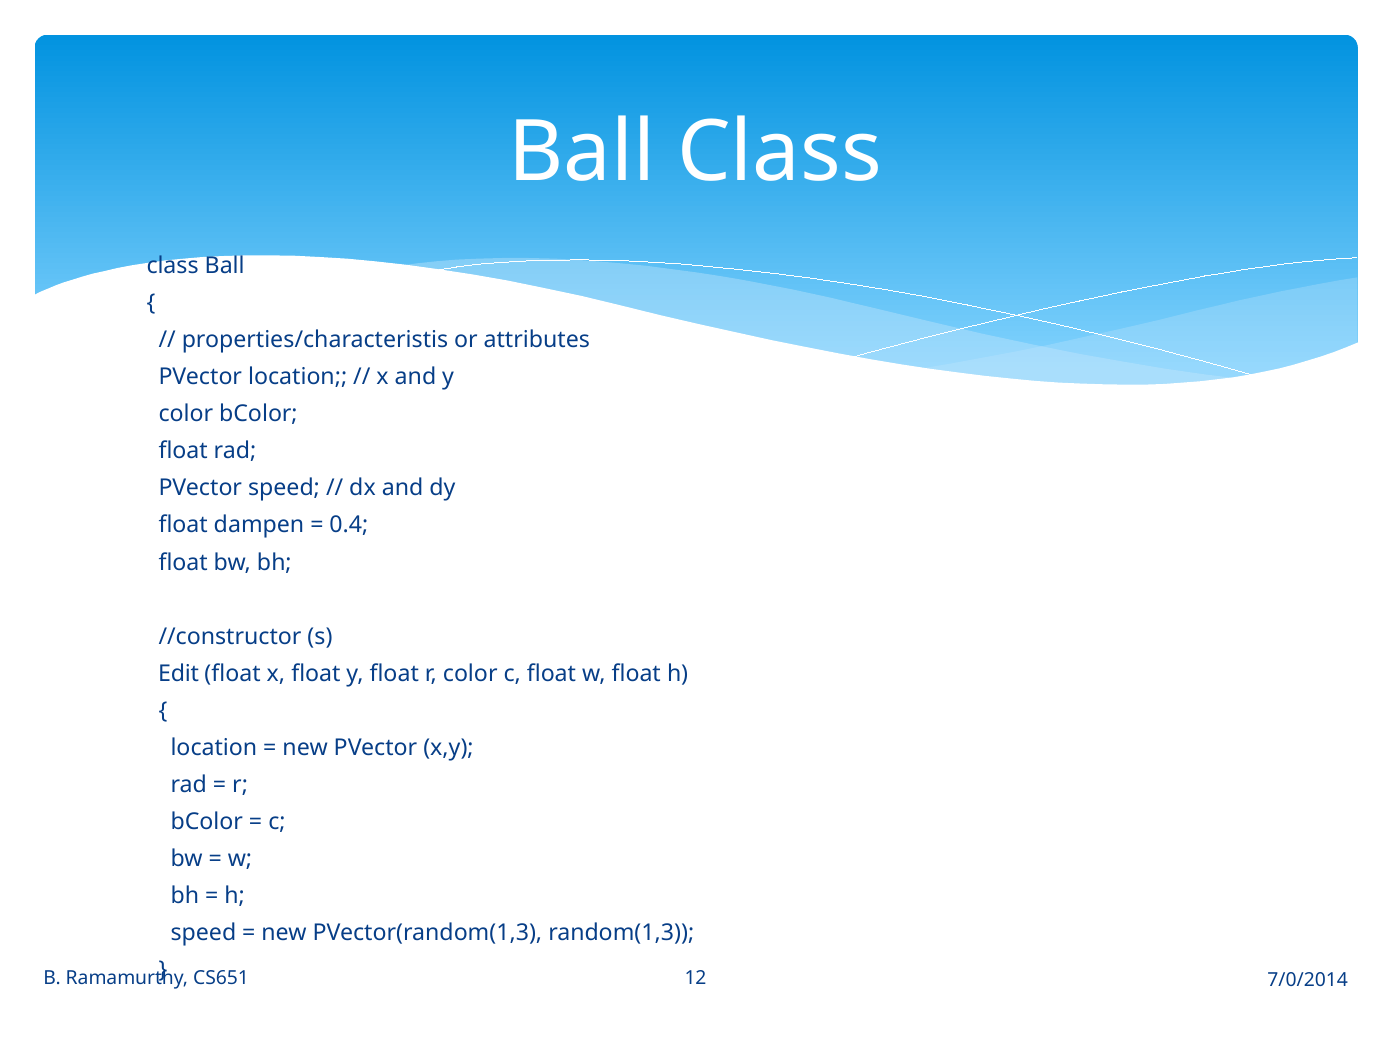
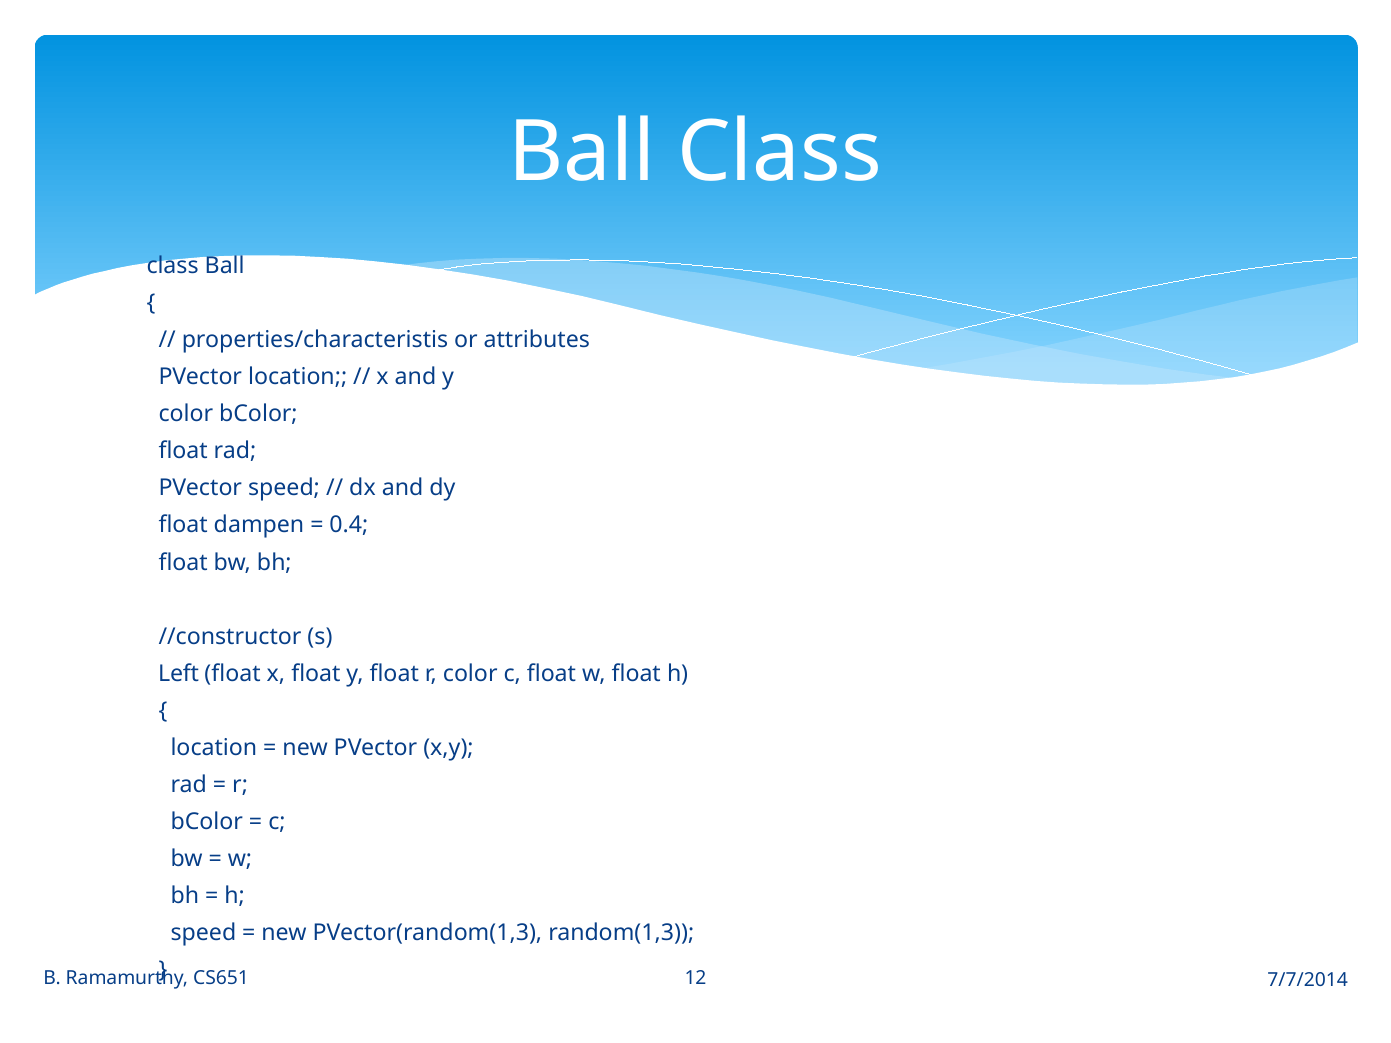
Edit: Edit -> Left (179, 674)
7/0/2014: 7/0/2014 -> 7/7/2014 (1308, 980)
